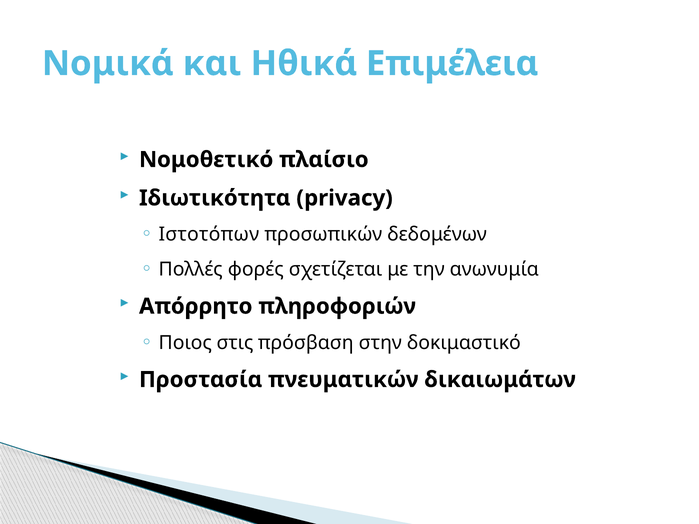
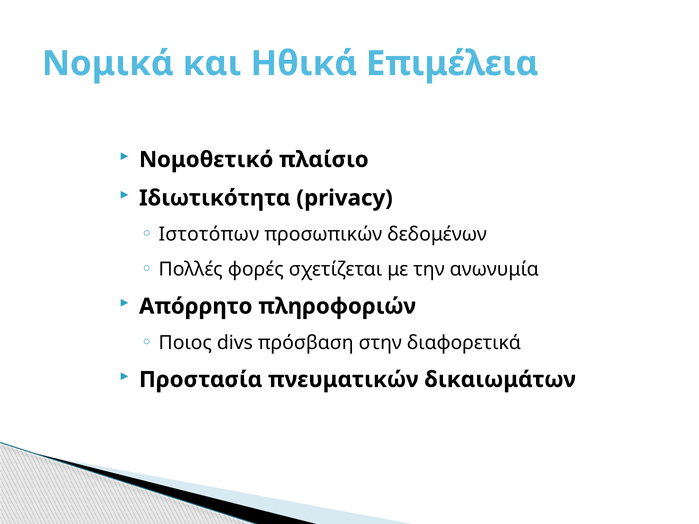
στις: στις -> divs (235, 343)
δοκιμαστικό: δοκιμαστικό -> διαφορετικά (464, 343)
